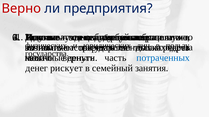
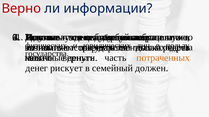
предприятия: предприятия -> информации (108, 8)
потраченных colour: blue -> orange (163, 58)
занятия: занятия -> должен (152, 68)
